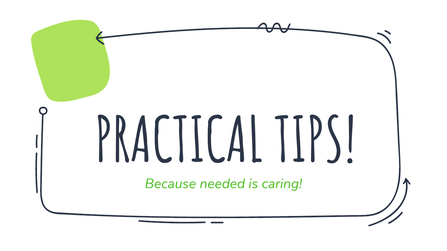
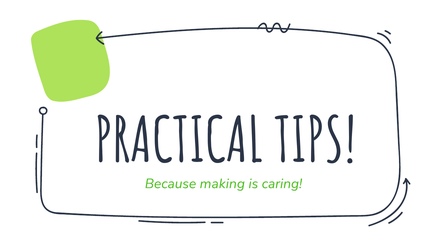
needed: needed -> making (222, 184)
